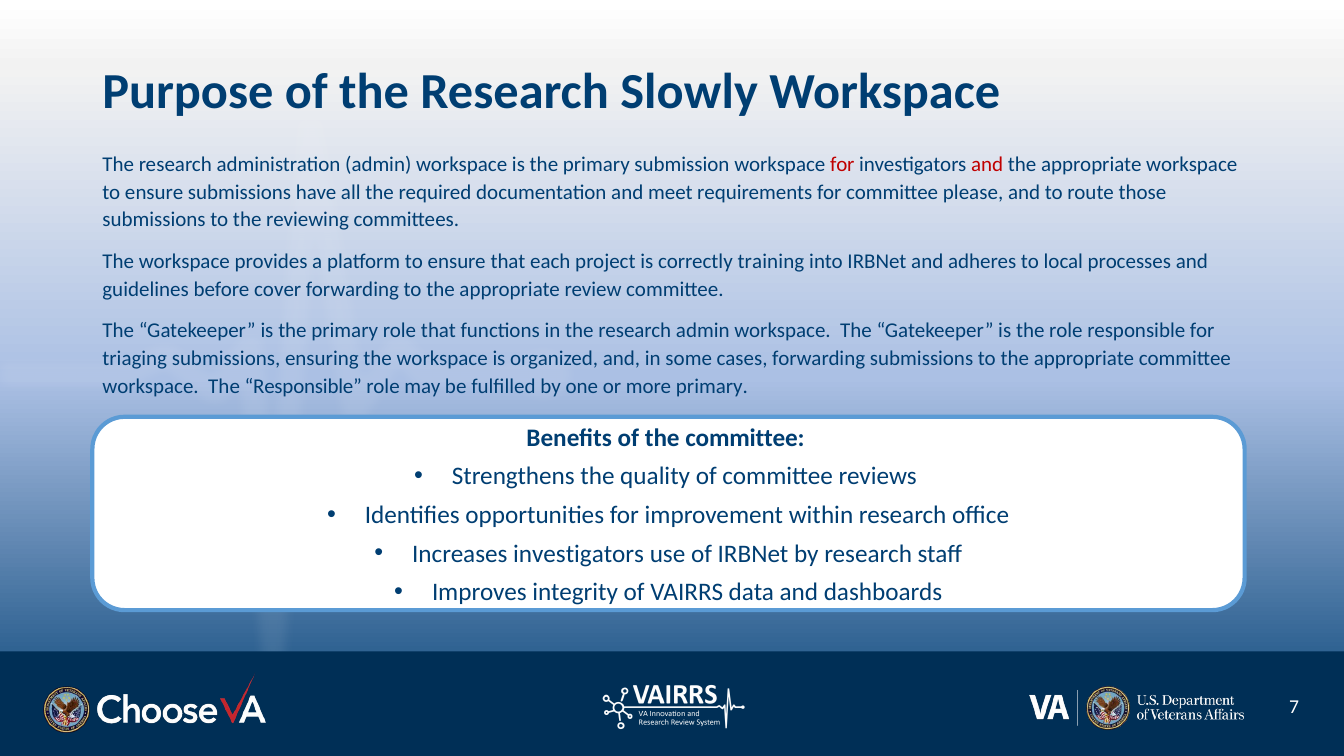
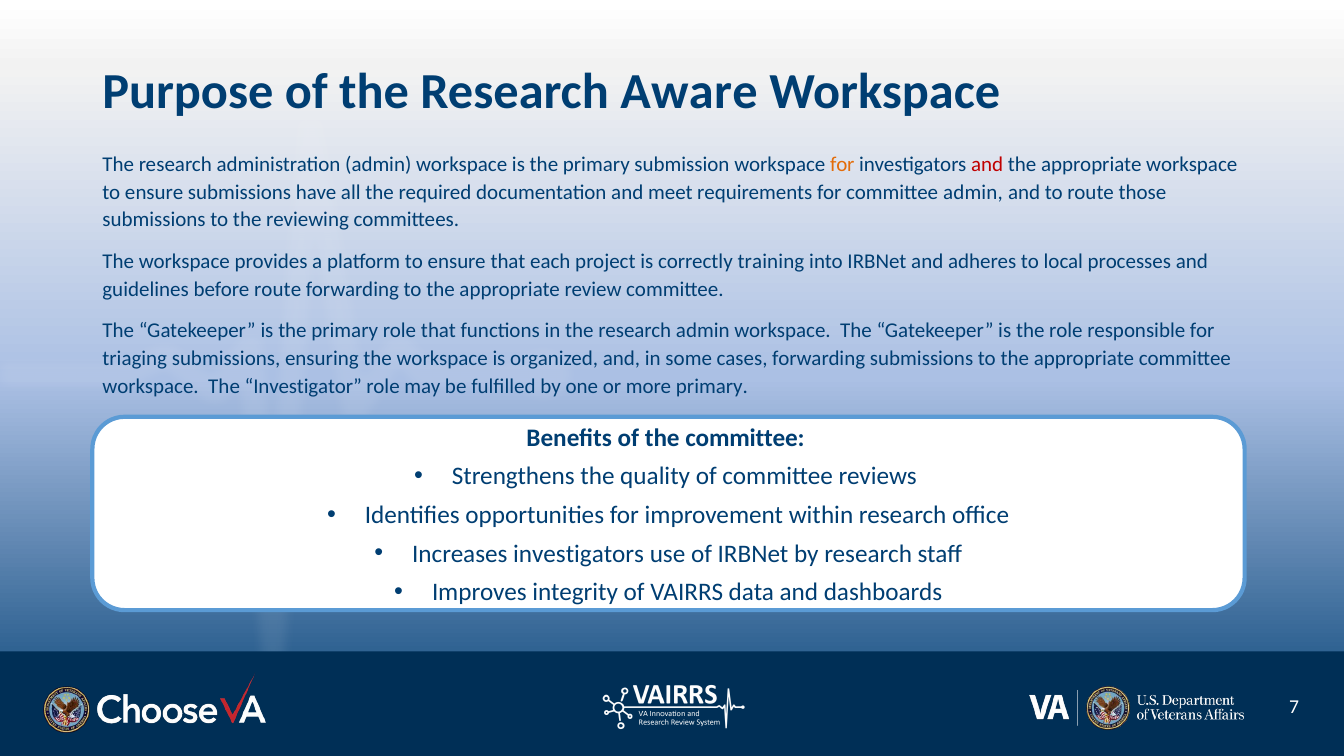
Slowly: Slowly -> Aware (689, 92)
for colour: red -> orange (842, 164)
committee please: please -> admin (973, 192)
before cover: cover -> route (278, 289)
The Responsible: Responsible -> Investigator (303, 386)
